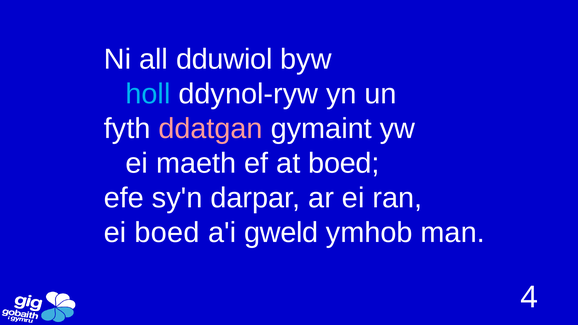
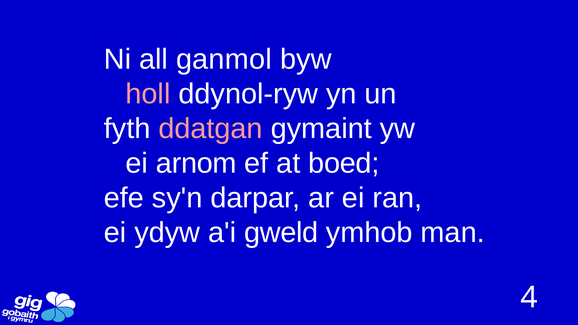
dduwiol: dduwiol -> ganmol (224, 59)
holl colour: light blue -> pink (148, 94)
maeth: maeth -> arnom (196, 163)
ei boed: boed -> ydyw (167, 233)
